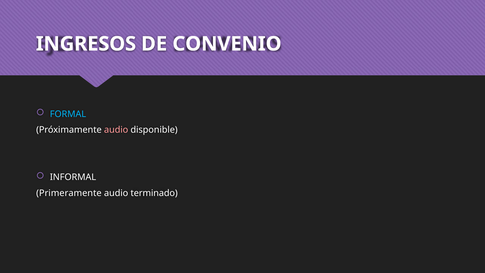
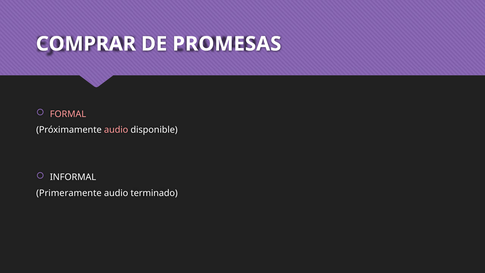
INGRESOS: INGRESOS -> COMPRAR (86, 44)
CONVENIO: CONVENIO -> PROMESAS (227, 44)
FORMAL colour: light blue -> pink (68, 114)
